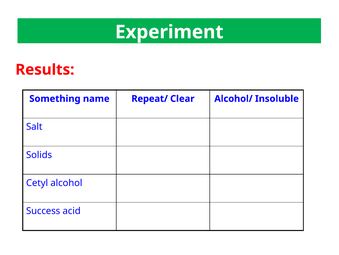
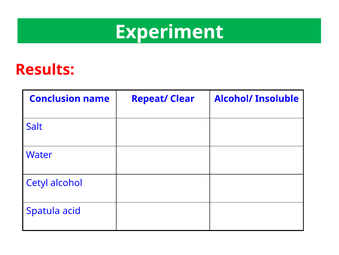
Something: Something -> Conclusion (55, 98)
Solids: Solids -> Water (39, 154)
Success: Success -> Spatula (43, 210)
